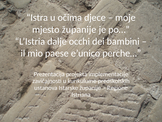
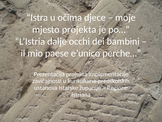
mjesto županije: županije -> projekta (79, 29)
